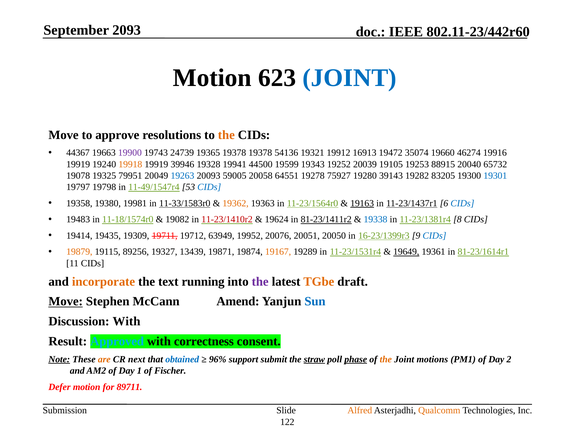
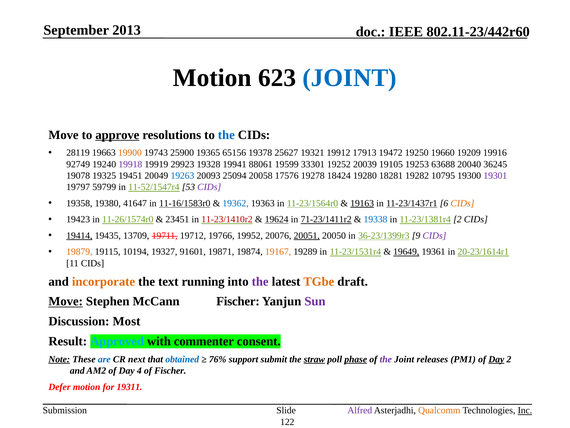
2093: 2093 -> 2013 (127, 30)
approve underline: none -> present (117, 135)
the colour: orange -> blue (226, 135)
44367: 44367 -> 28119 (78, 153)
19900 colour: purple -> orange (130, 153)
24739: 24739 -> 25900 (182, 153)
19365 19378: 19378 -> 65156 (234, 153)
54136: 54136 -> 25627 (286, 153)
16913: 16913 -> 17913 (365, 153)
35074: 35074 -> 19250 (417, 153)
46274: 46274 -> 19209 (469, 153)
19919: 19919 -> 92749 (78, 164)
19918 colour: orange -> purple (130, 164)
39946: 39946 -> 29923 (182, 164)
44500: 44500 -> 88061 (261, 164)
19343: 19343 -> 33301 (313, 164)
88915: 88915 -> 63688 (443, 164)
65732: 65732 -> 36245 (495, 164)
79951: 79951 -> 19451 (130, 175)
59005: 59005 -> 25094 (235, 175)
64551: 64551 -> 17576 (287, 175)
75927: 75927 -> 18424 (339, 175)
39143: 39143 -> 18281 (391, 175)
83205: 83205 -> 10795 (443, 175)
19301 colour: blue -> purple (495, 175)
19798: 19798 -> 59799 (104, 187)
11-49/1547r4: 11-49/1547r4 -> 11-52/1547r4 (154, 187)
CIDs colour: blue -> purple (209, 187)
19981: 19981 -> 41647 (135, 203)
11-33/1583r0: 11-33/1583r0 -> 11-16/1583r0 (185, 203)
19362 colour: orange -> blue (236, 203)
CIDs colour: blue -> orange (462, 203)
19483: 19483 -> 19423 (78, 219)
11-18/1574r0: 11-18/1574r0 -> 11-26/1574r0 (128, 219)
19082: 19082 -> 23451 (177, 219)
19624 underline: none -> present (277, 219)
81-23/1411r2: 81-23/1411r2 -> 71-23/1411r2 (326, 219)
11-23/1381r4 8: 8 -> 2 (457, 219)
19414 underline: none -> present (79, 235)
19309: 19309 -> 13709 (136, 235)
63949: 63949 -> 19766 (221, 235)
20051 underline: none -> present (307, 235)
16-23/1399r3: 16-23/1399r3 -> 36-23/1399r3 (384, 235)
CIDs colour: blue -> purple (435, 235)
89256: 89256 -> 10194 (136, 252)
13439: 13439 -> 91601 (193, 252)
81-23/1614r1: 81-23/1614r1 -> 20-23/1614r1 (483, 252)
McCann Amend: Amend -> Fischer (238, 301)
Sun colour: blue -> purple (315, 301)
Discussion With: With -> Most (127, 321)
correctness: correctness -> commenter (204, 341)
are colour: orange -> blue (104, 359)
96%: 96% -> 76% (218, 359)
the colour: orange -> purple (386, 359)
motions: motions -> releases (432, 359)
Day underline: none -> present (496, 359)
1: 1 -> 4 (139, 370)
89711: 89711 -> 19311 (129, 386)
Alfred colour: orange -> purple (360, 410)
Inc underline: none -> present (525, 410)
